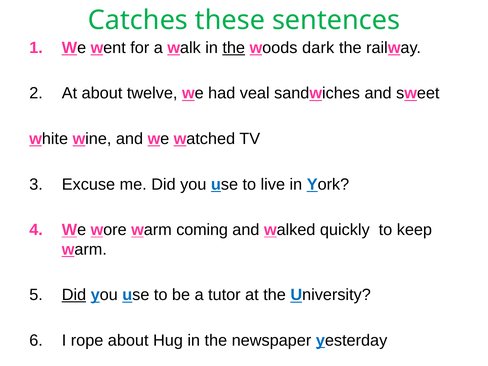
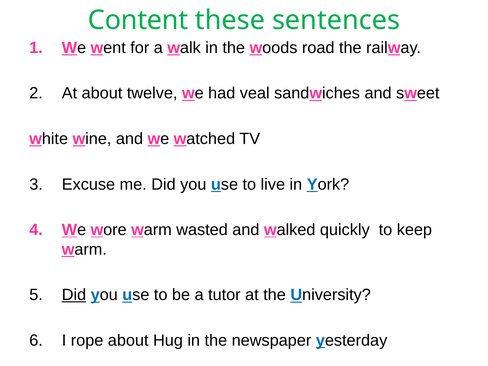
Catches: Catches -> Content (138, 20)
the underline: present -> none (234, 48)
dark: dark -> road (318, 48)
coming: coming -> wasted (202, 230)
